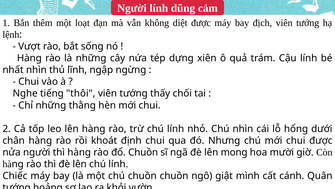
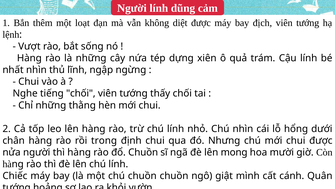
tiếng thôi: thôi -> chối (81, 93)
khoát: khoát -> trong (104, 140)
